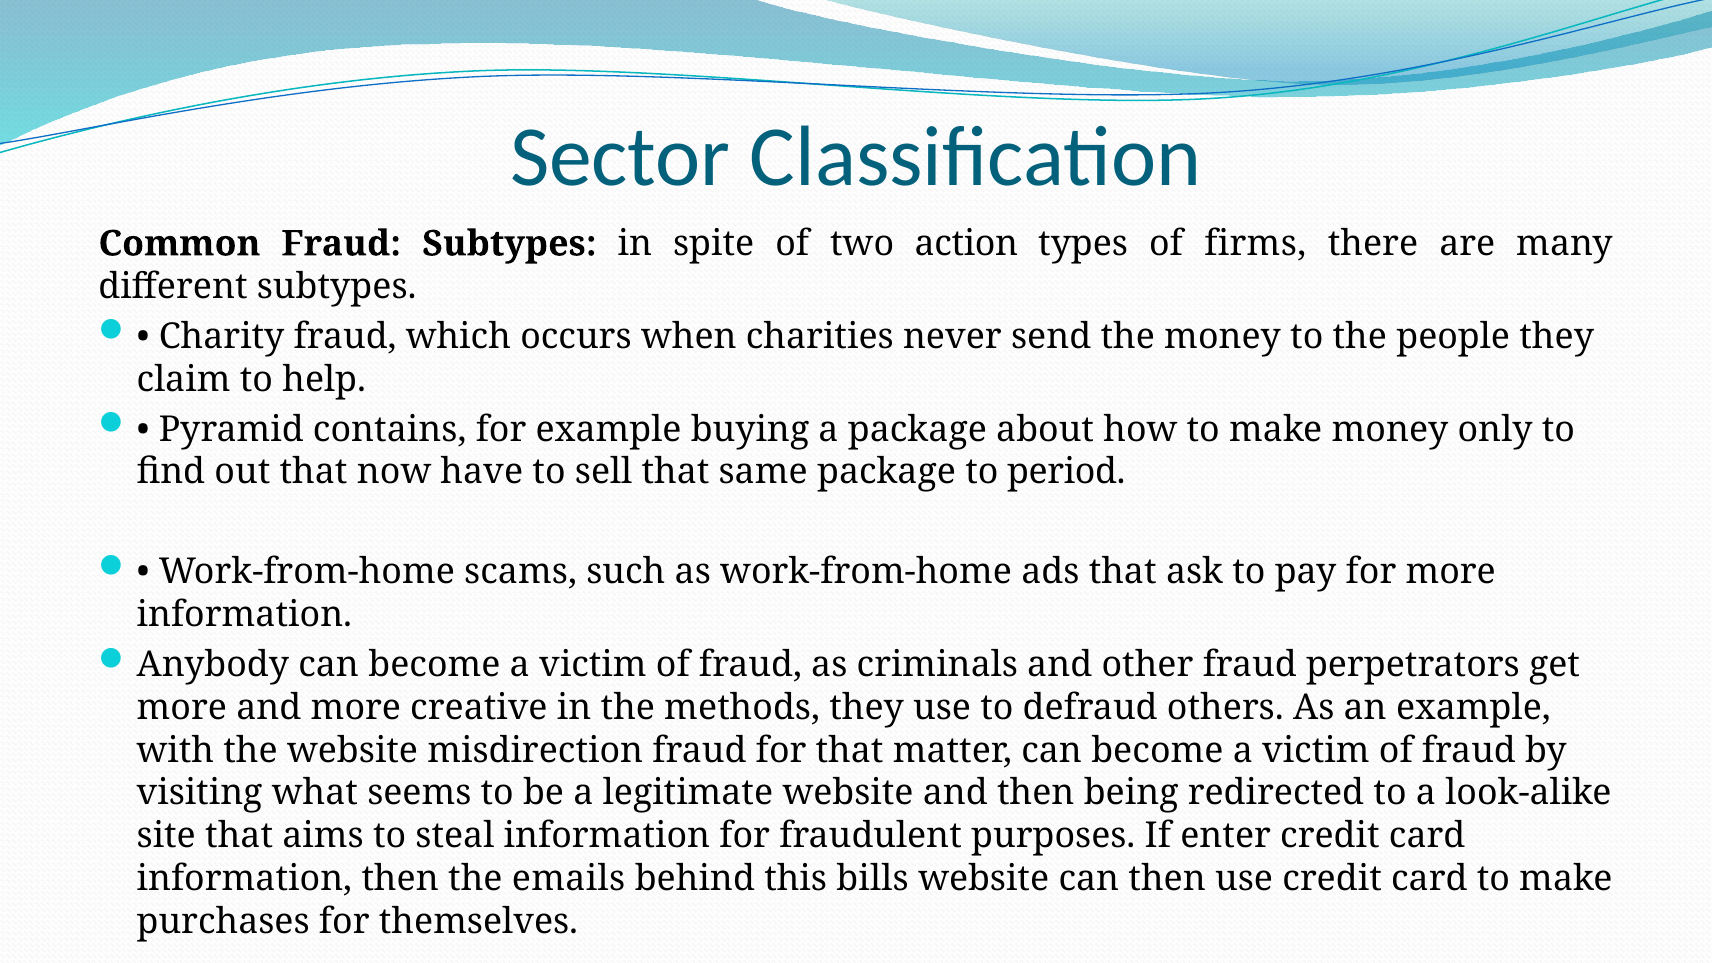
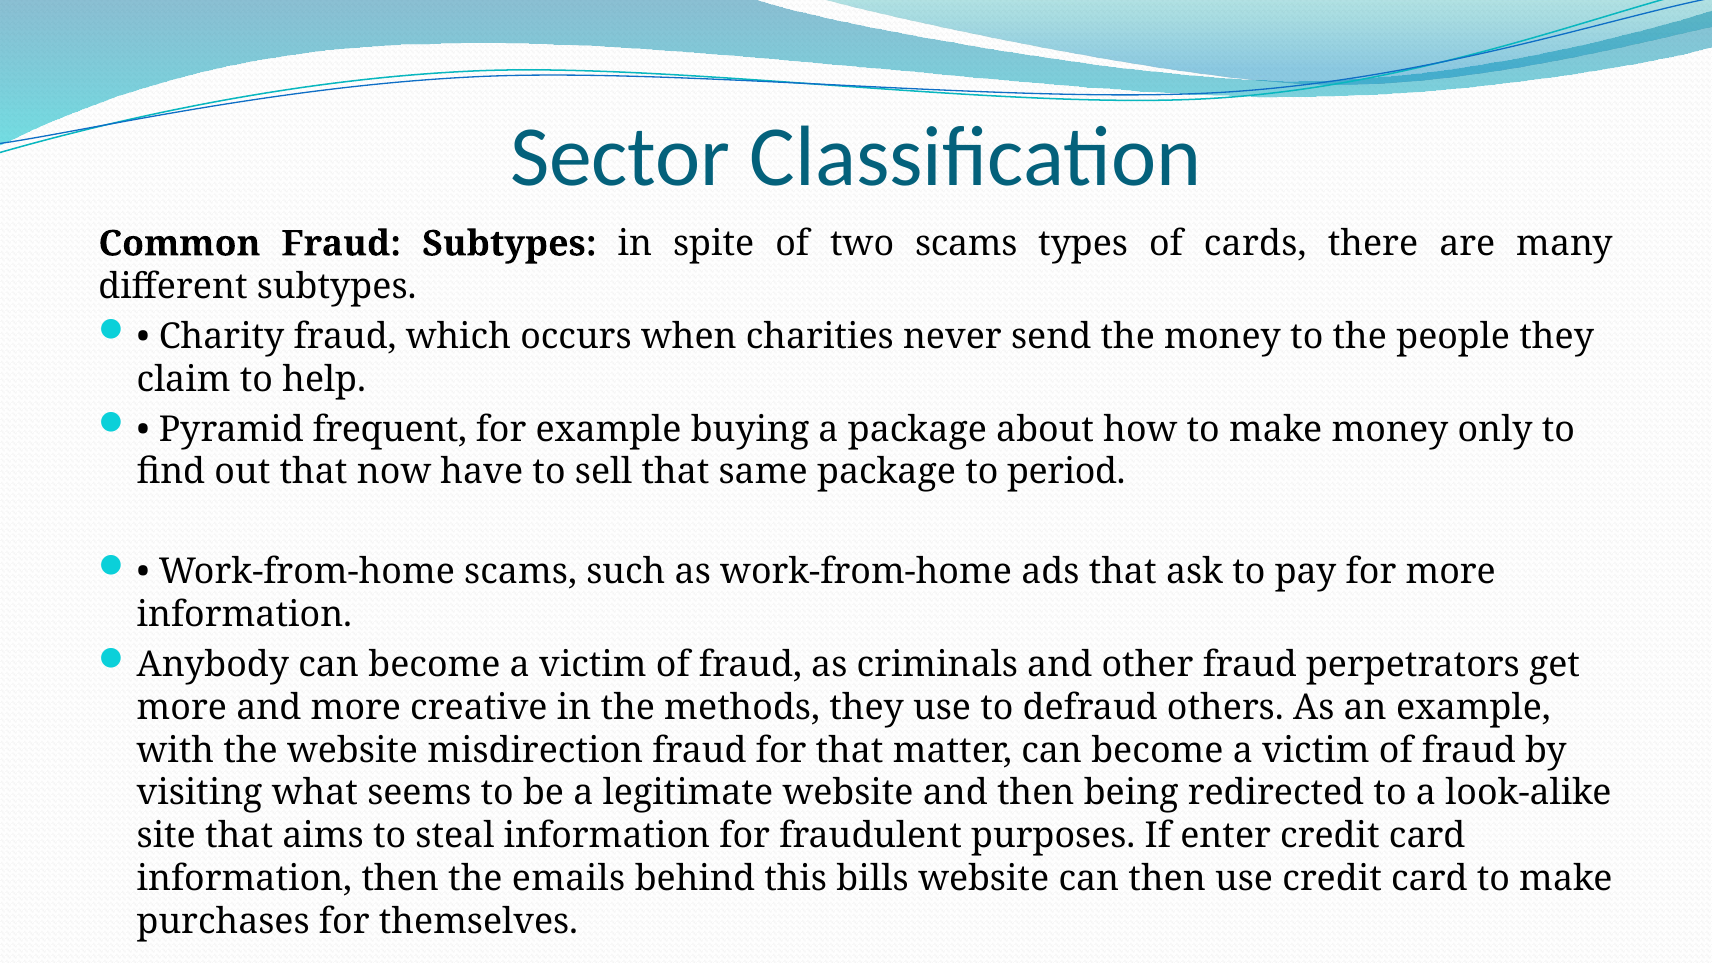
two action: action -> scams (966, 244)
firms: firms -> cards (1255, 244)
contains: contains -> frequent (390, 429)
